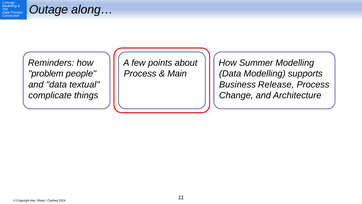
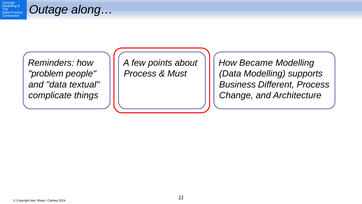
Summer: Summer -> Became (256, 63)
Main: Main -> Must (177, 74)
Release: Release -> Different (276, 84)
